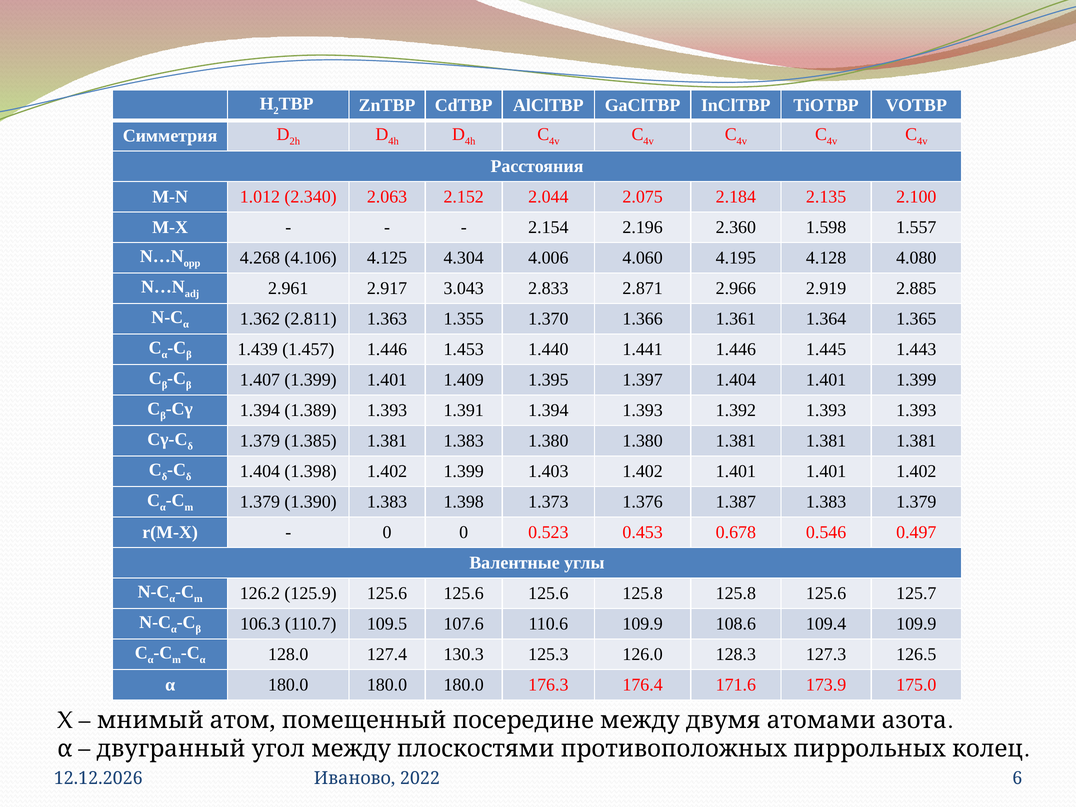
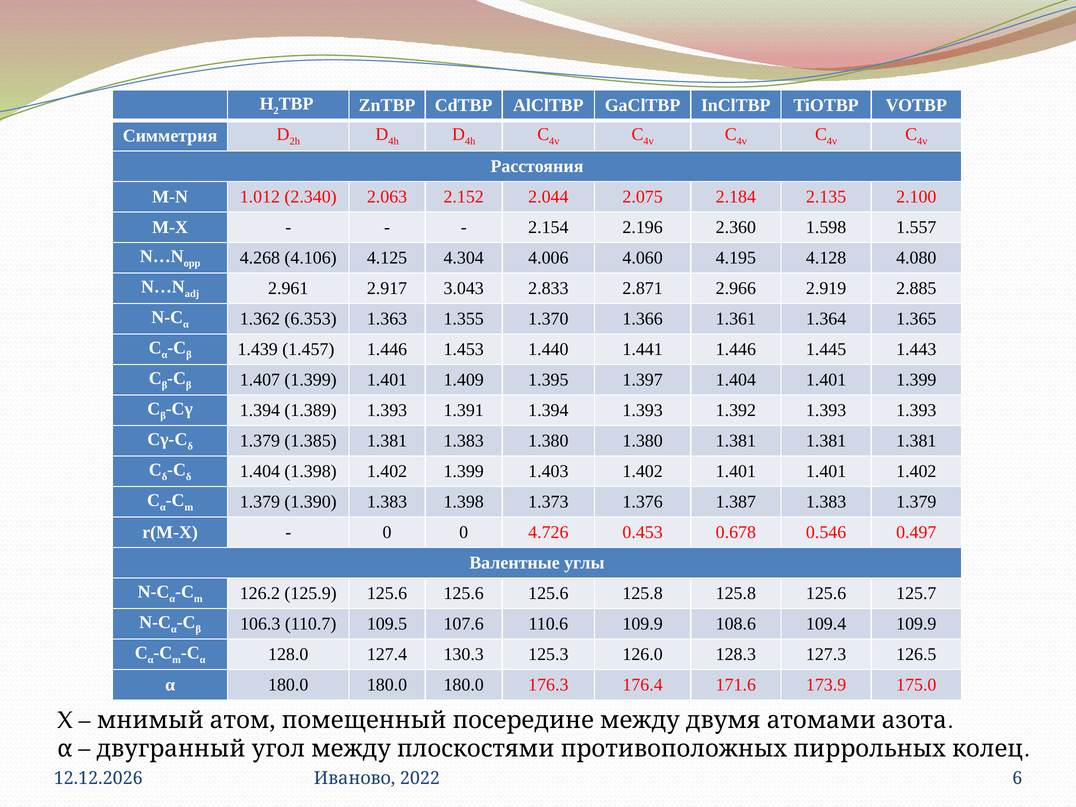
2.811: 2.811 -> 6.353 (311, 319)
0.523: 0.523 -> 4.726 (548, 532)
